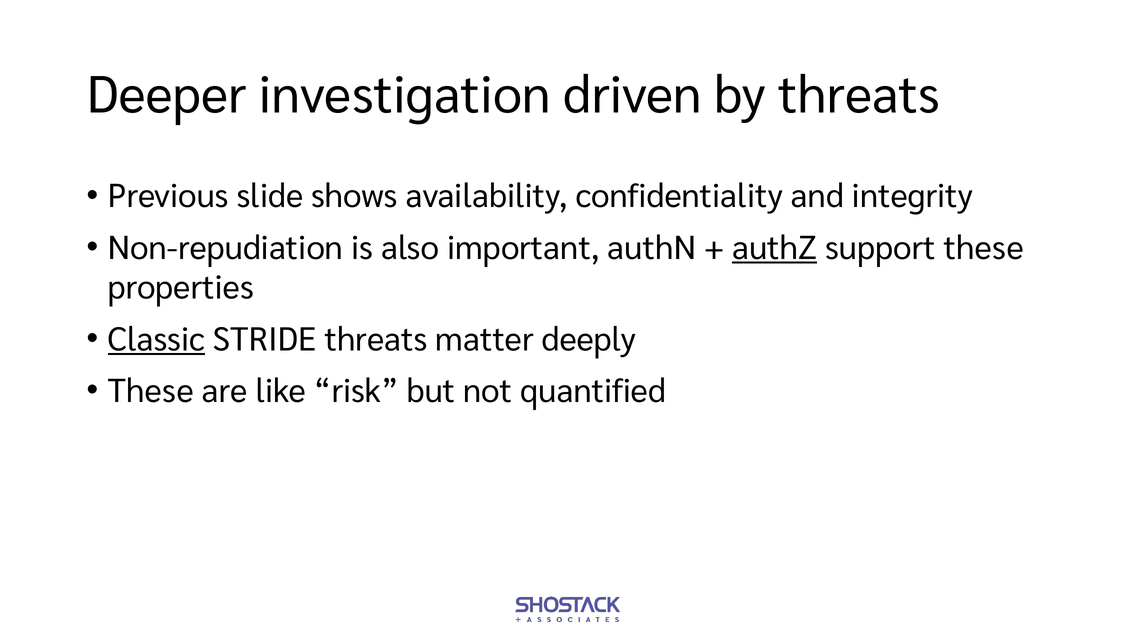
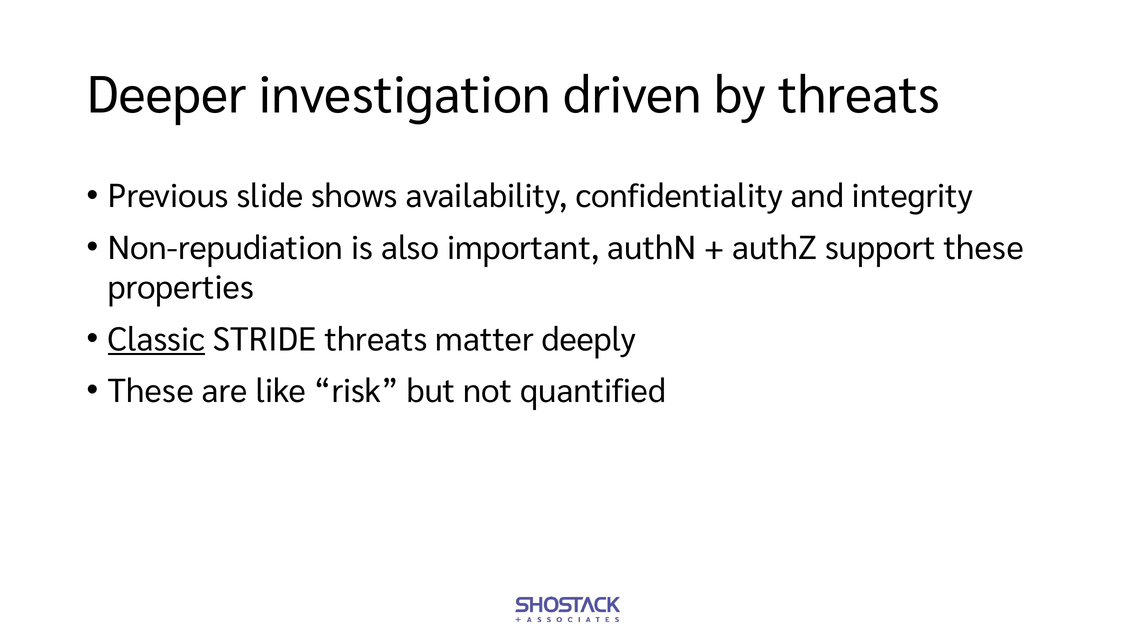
authZ underline: present -> none (775, 248)
